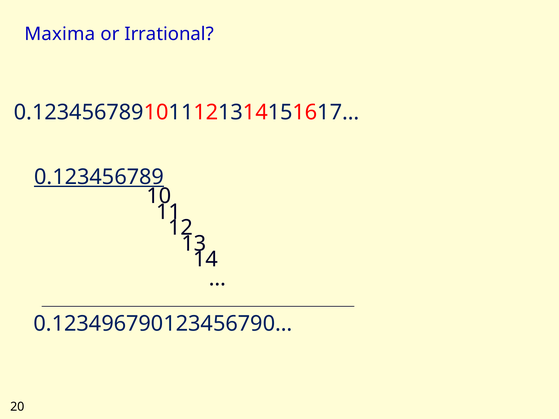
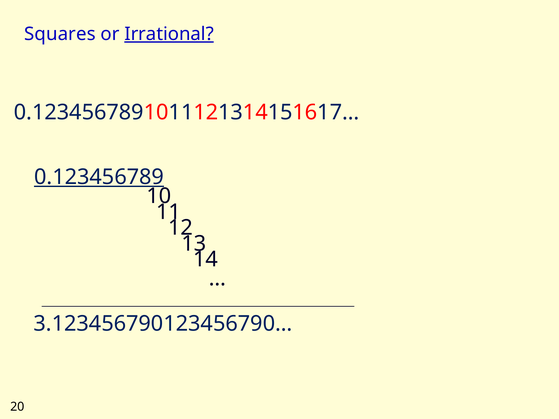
Maxima: Maxima -> Squares (60, 34)
Irrational underline: none -> present (169, 34)
0.123496790123456790…: 0.123496790123456790… -> 3.123456790123456790… (163, 324)
